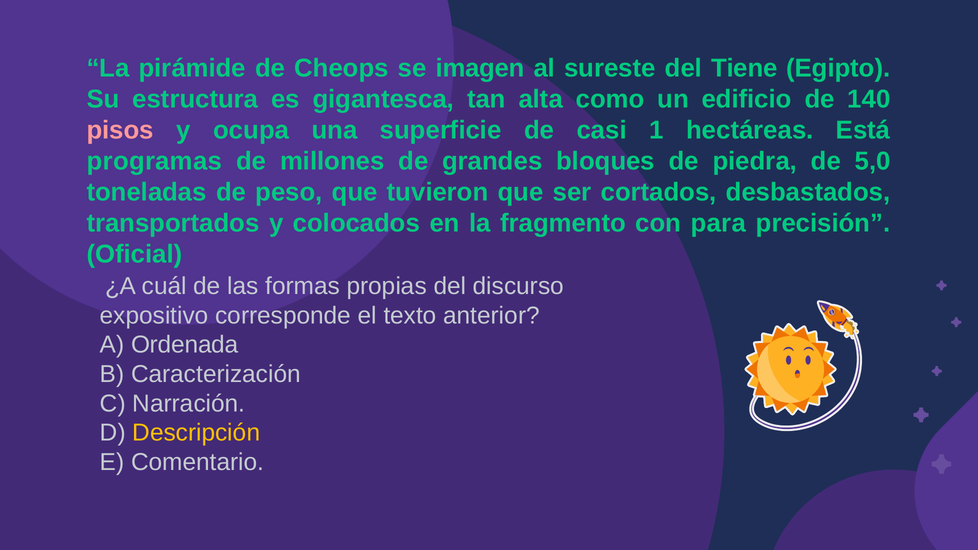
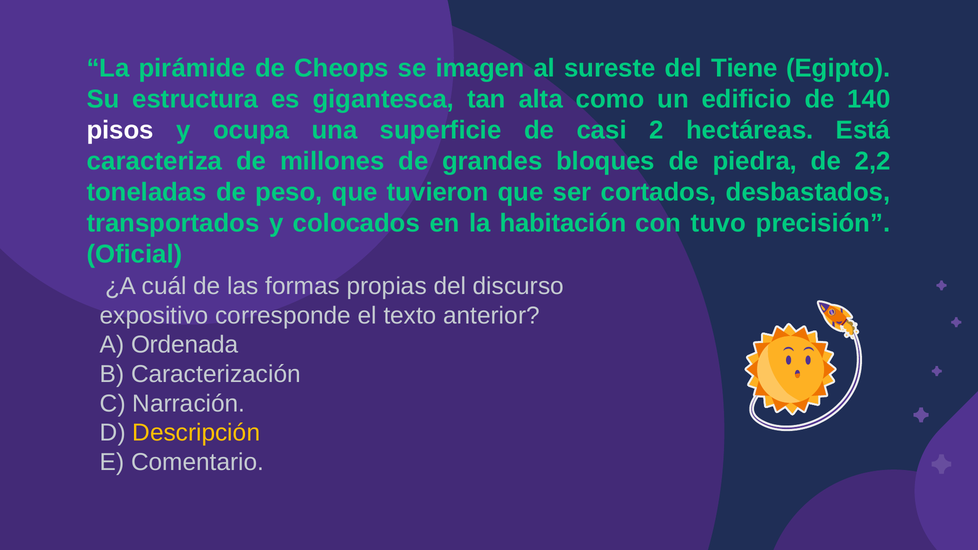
pisos colour: pink -> white (120, 130)
1: 1 -> 2 (656, 130)
programas: programas -> caracteriza (154, 161)
5,0: 5,0 -> 2,2 (873, 161)
fragmento: fragmento -> habitación (563, 223)
para: para -> tuvo (718, 223)
